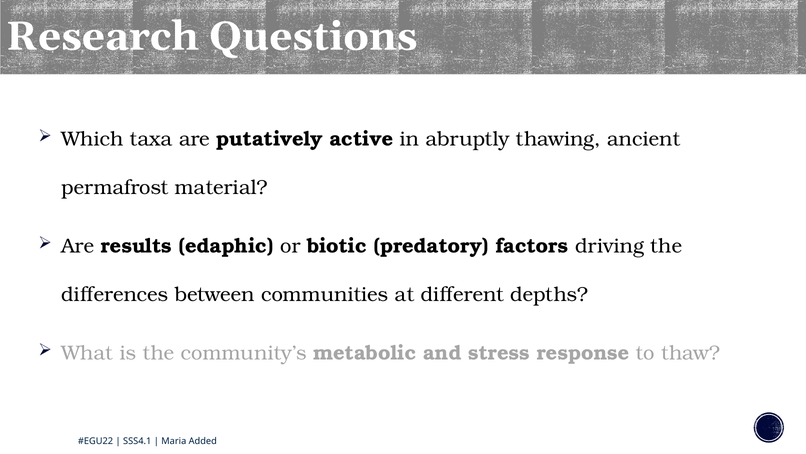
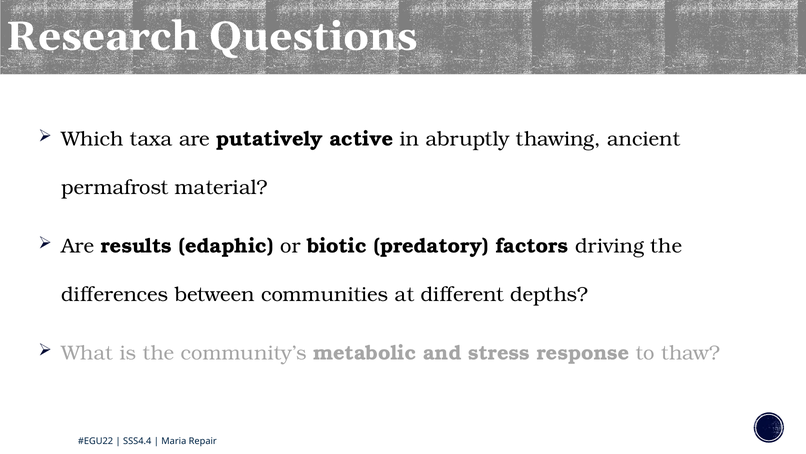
SSS4.1: SSS4.1 -> SSS4.4 (137, 441)
Added: Added -> Repair (203, 441)
